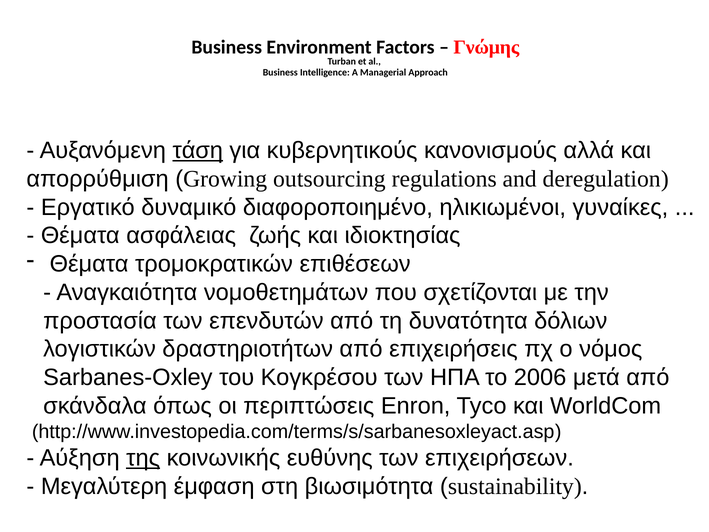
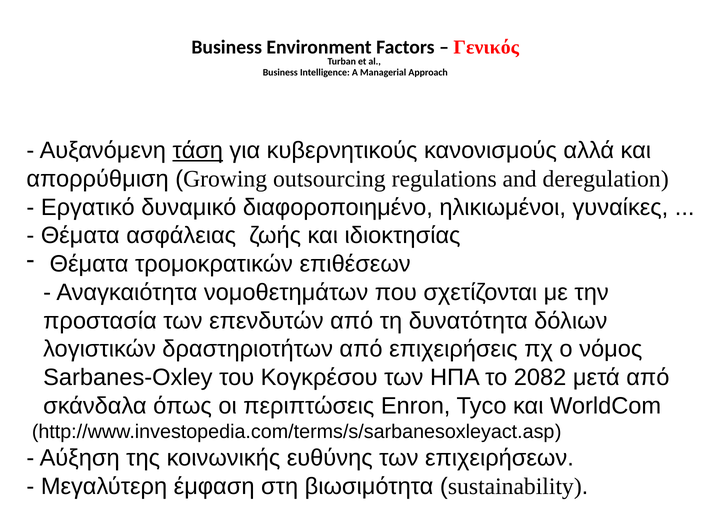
Γνώμης: Γνώμης -> Γενικός (486, 47)
2006: 2006 -> 2082 (540, 377)
της underline: present -> none (143, 458)
